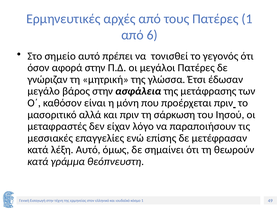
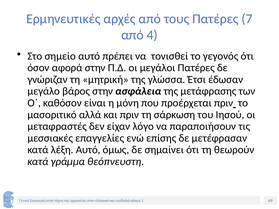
Πατέρες 1: 1 -> 7 (247, 19)
6: 6 -> 4 (152, 35)
